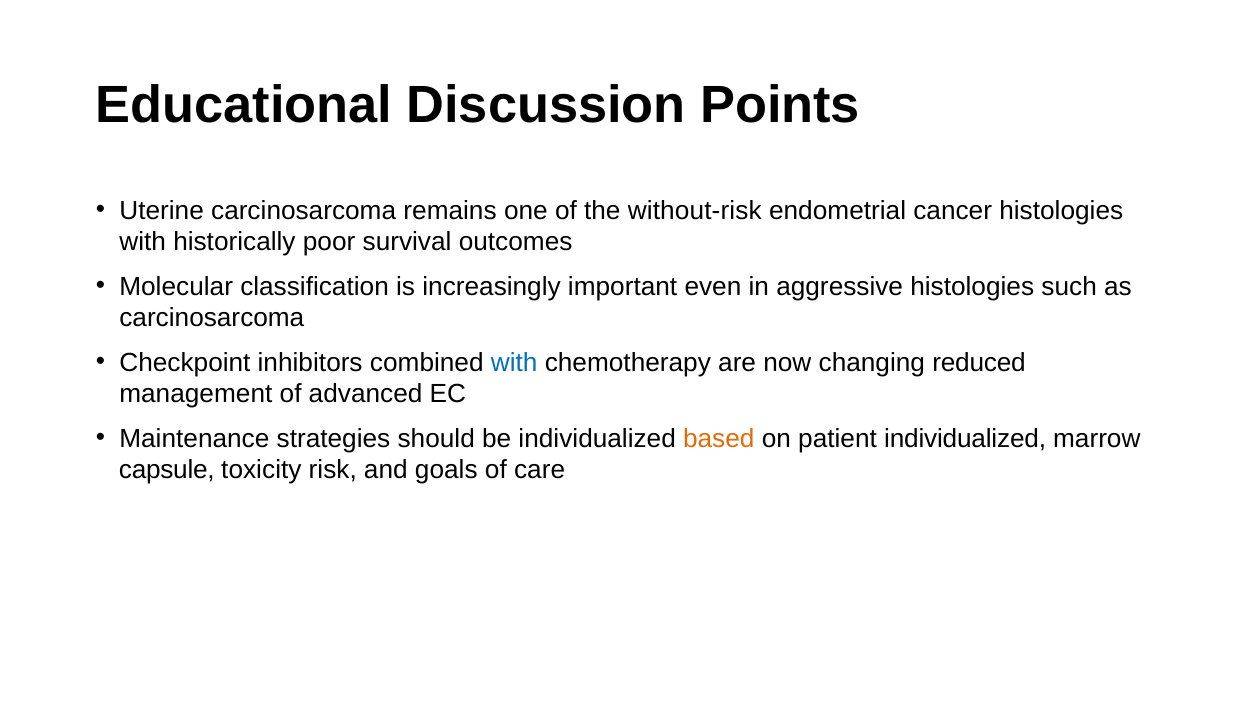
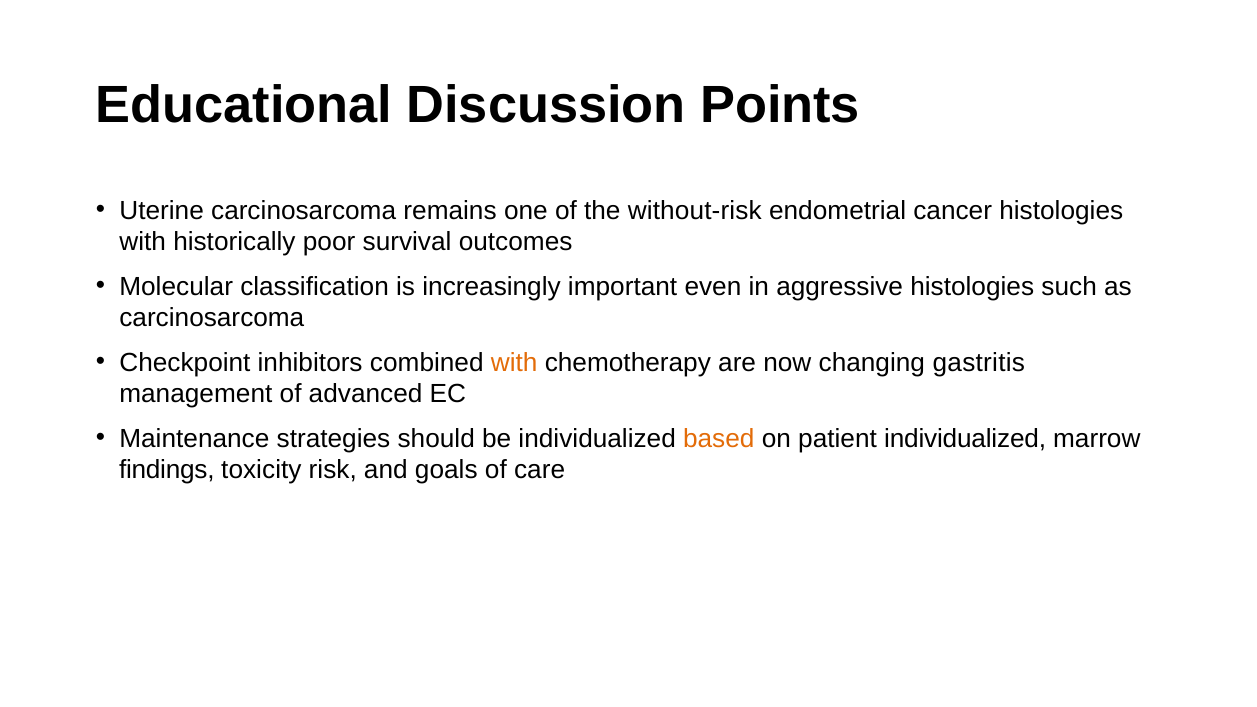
with colour: blue -> orange (514, 363)
reduced: reduced -> gastritis (979, 363)
capsule: capsule -> findings (167, 470)
